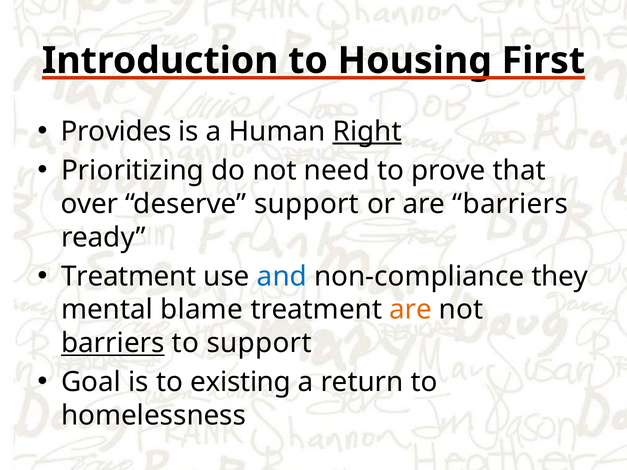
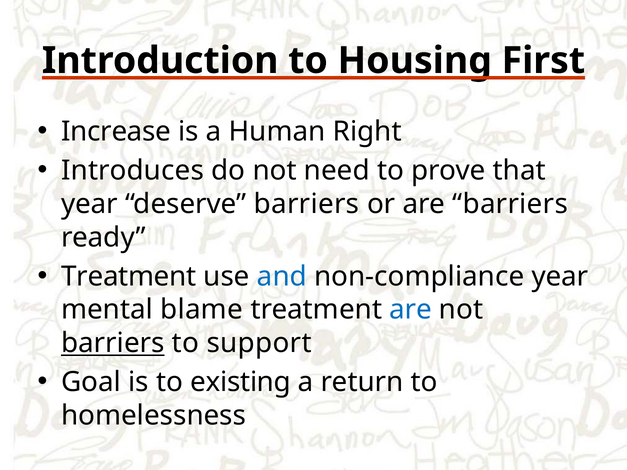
Provides: Provides -> Increase (116, 132)
Right underline: present -> none (367, 132)
Prioritizing: Prioritizing -> Introduces (133, 171)
over: over -> year (90, 204)
deserve support: support -> barriers (307, 204)
non-compliance they: they -> year (560, 276)
are colour: orange -> blue (411, 310)
